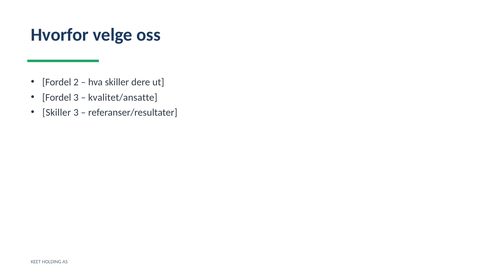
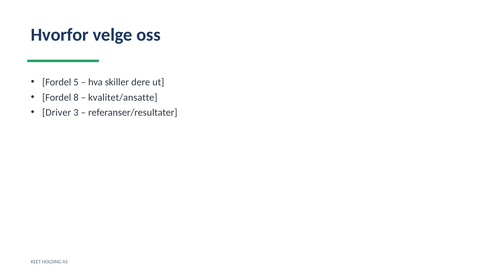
2: 2 -> 5 (76, 82)
Fordel 3: 3 -> 8 (76, 97)
Skiller: Skiller -> Driver (57, 112)
